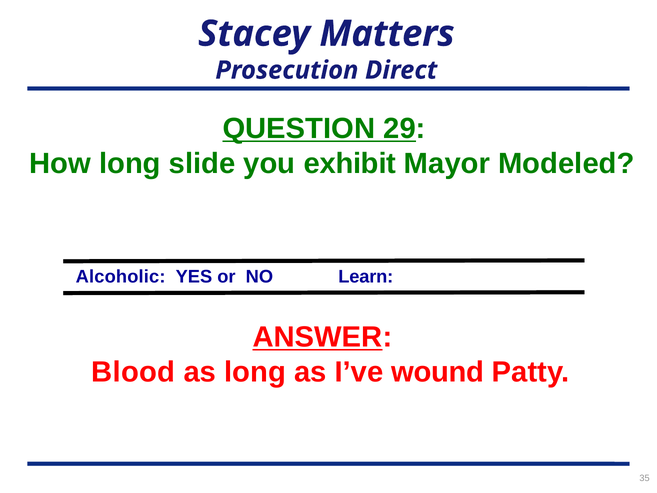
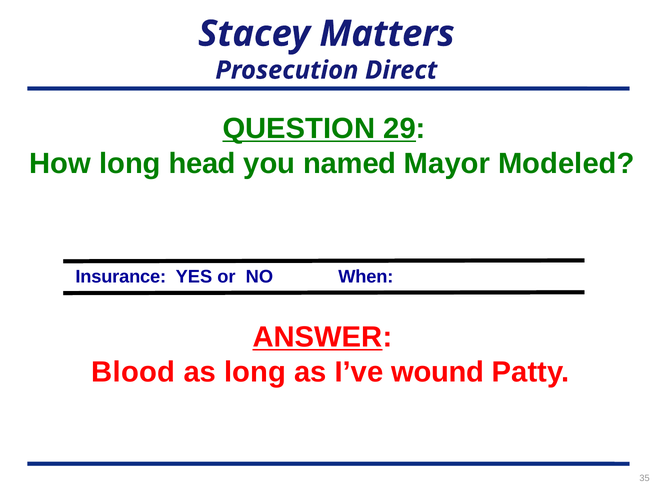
slide: slide -> head (202, 163)
exhibit: exhibit -> named (350, 163)
Alcoholic: Alcoholic -> Insurance (121, 277)
Learn: Learn -> When (366, 277)
